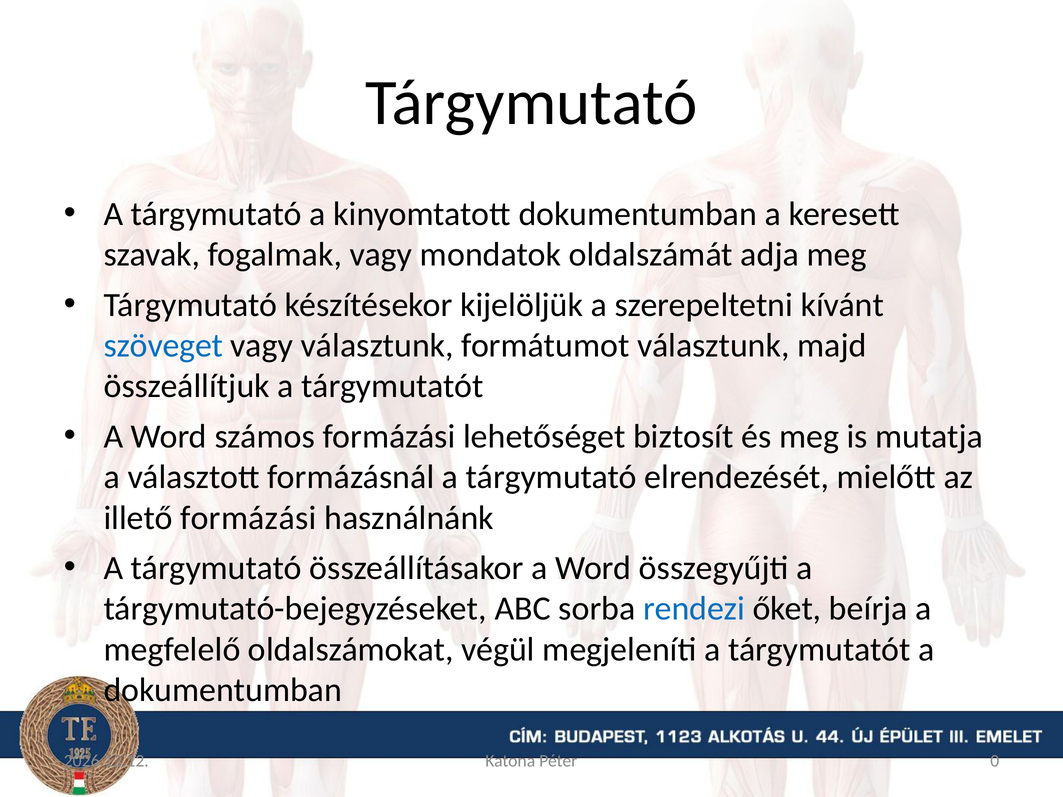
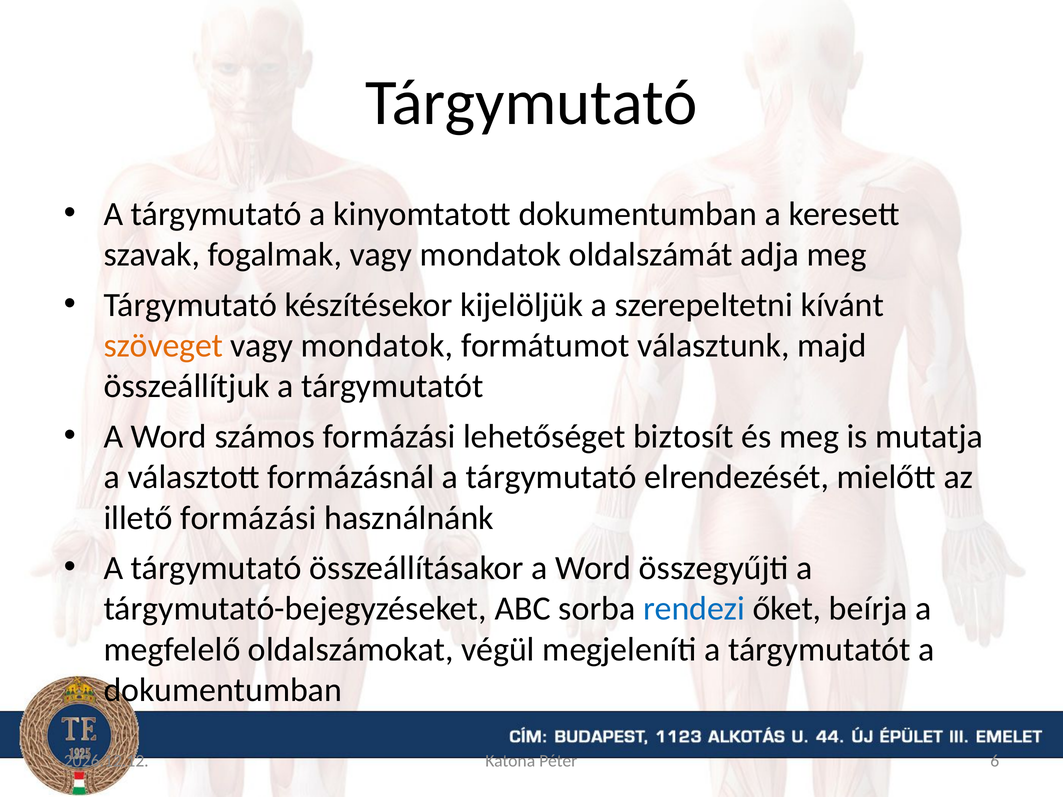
szöveget colour: blue -> orange (163, 346)
választunk: választunk -> mondatok (377, 346)
0: 0 -> 6 (995, 761)
